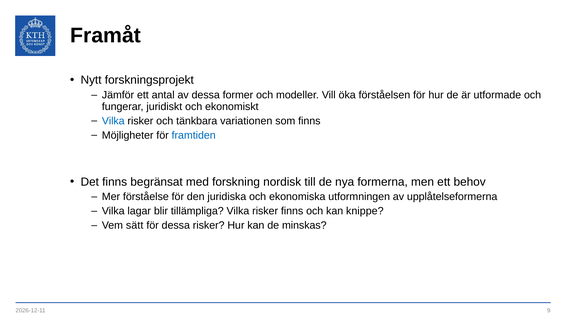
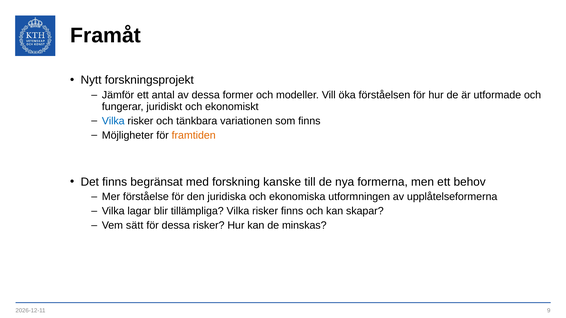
framtiden colour: blue -> orange (194, 135)
nordisk: nordisk -> kanske (282, 182)
knippe: knippe -> skapar (365, 211)
